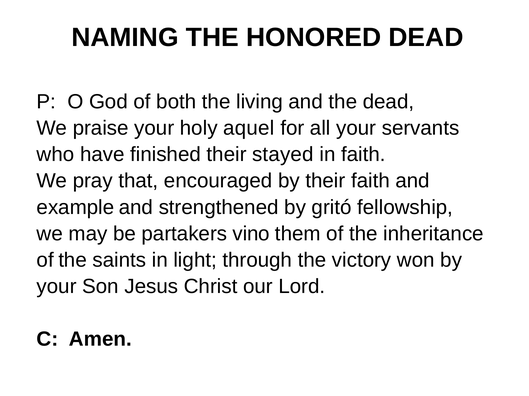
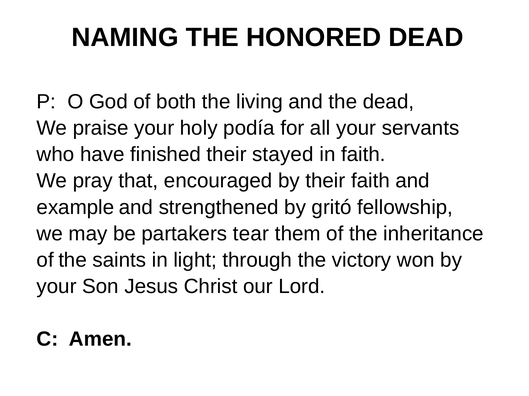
aquel: aquel -> podía (249, 128)
vino: vino -> tear (251, 234)
